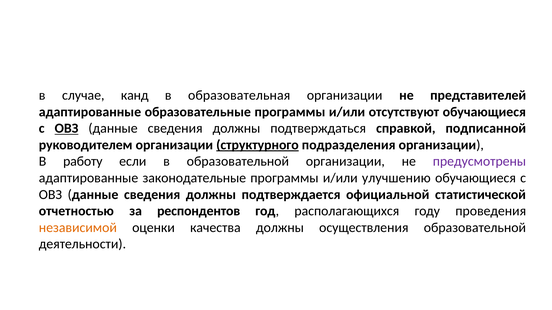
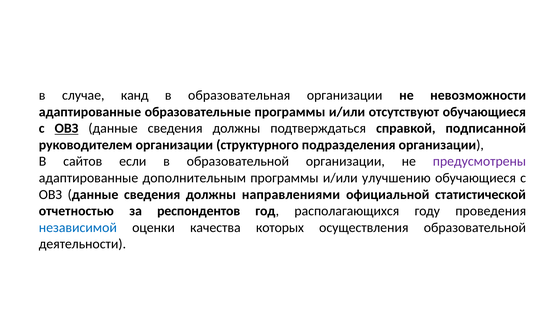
представителей: представителей -> невозможности (478, 95)
структурного underline: present -> none (257, 145)
работу: работу -> сайтов (83, 162)
законодательные: законодательные -> дополнительным (194, 178)
подтверждается: подтверждается -> направлениями (291, 195)
независимой colour: orange -> blue (78, 228)
качества должны: должны -> которых (280, 228)
